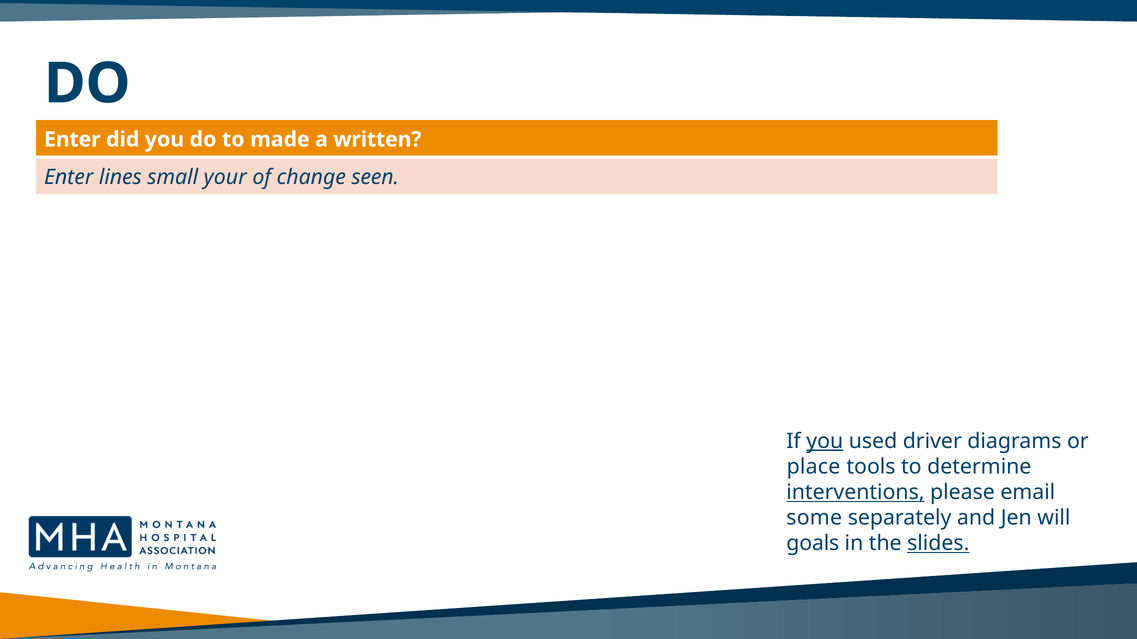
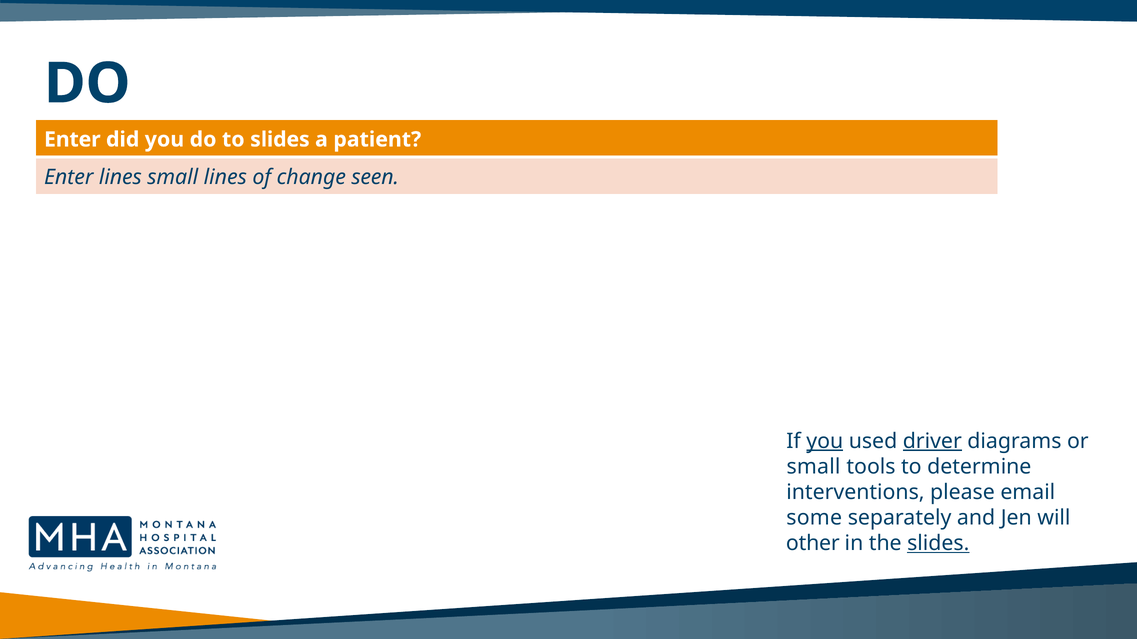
to made: made -> slides (280, 140)
written: written -> patient (377, 140)
small your: your -> lines (225, 177)
driver underline: none -> present (932, 442)
place: place -> small (813, 467)
interventions underline: present -> none (855, 493)
goals: goals -> other (813, 544)
